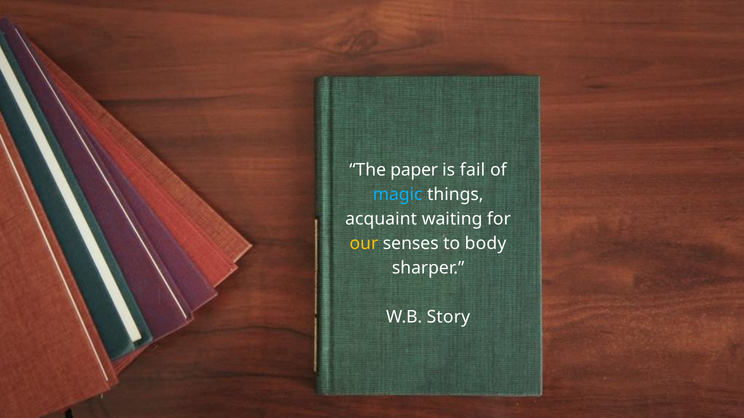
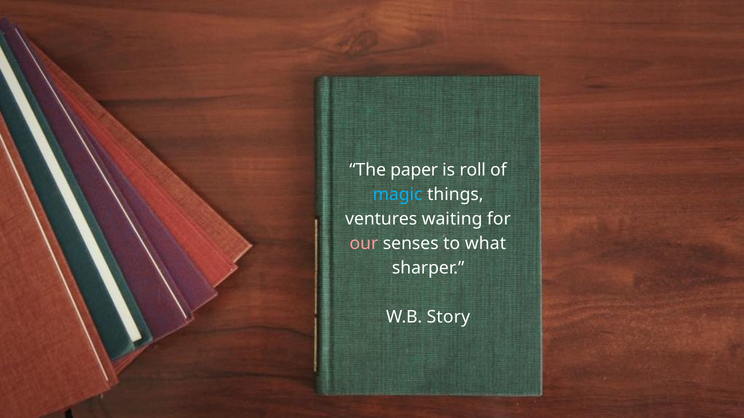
fail: fail -> roll (473, 170)
acquaint: acquaint -> ventures (381, 219)
our colour: yellow -> pink (364, 244)
body: body -> what (486, 244)
